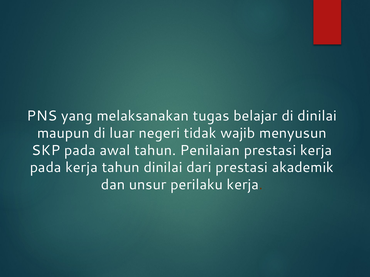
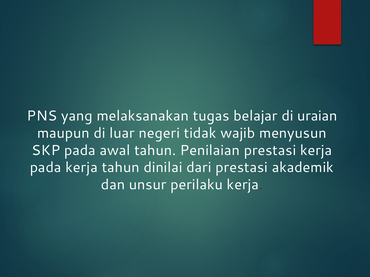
di dinilai: dinilai -> uraian (317, 116)
